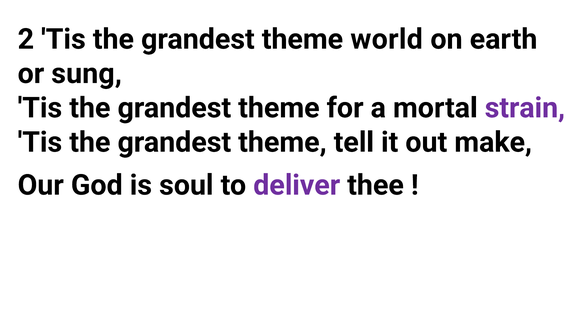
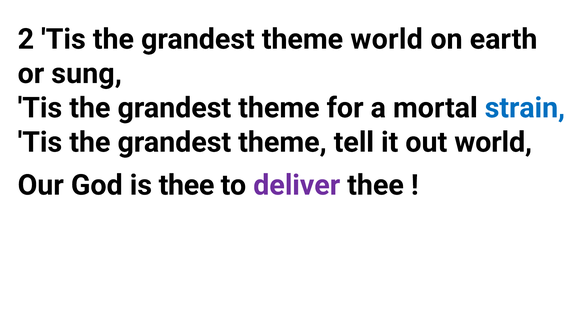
strain colour: purple -> blue (525, 108)
out make: make -> world (493, 142)
is soul: soul -> thee (186, 185)
